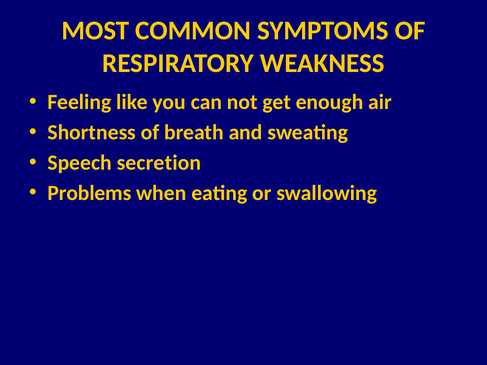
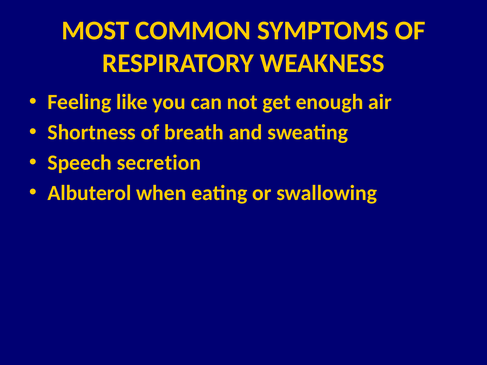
Problems: Problems -> Albuterol (89, 193)
